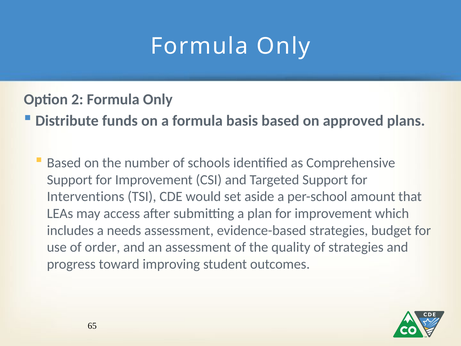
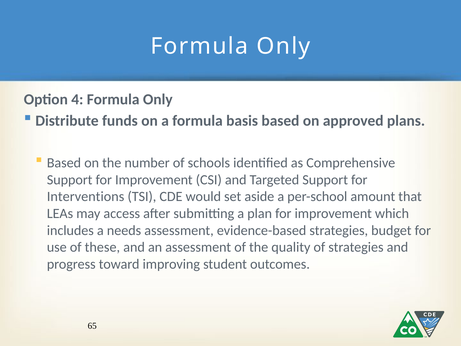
2: 2 -> 4 (77, 99)
order: order -> these (102, 247)
